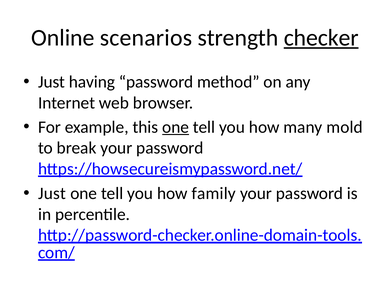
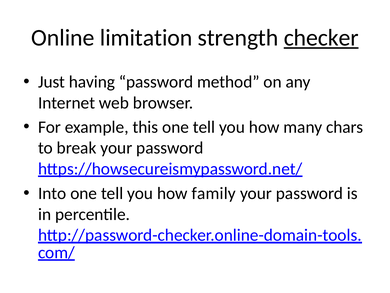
scenarios: scenarios -> limitation (146, 38)
one underline: present -> none (176, 127)
mold: mold -> chars (345, 127)
Just: Just -> Into (52, 193)
